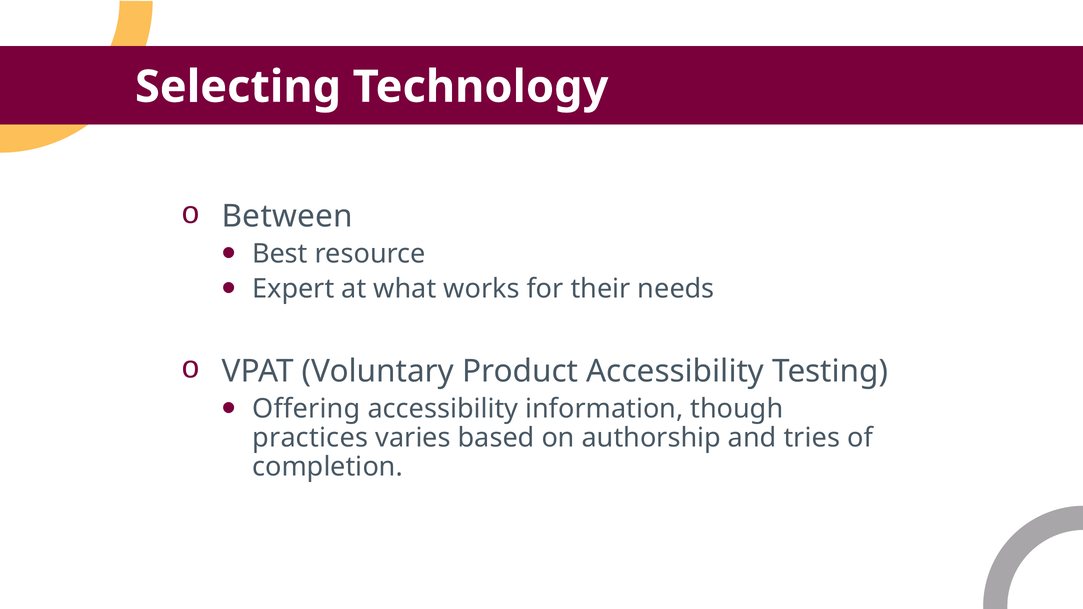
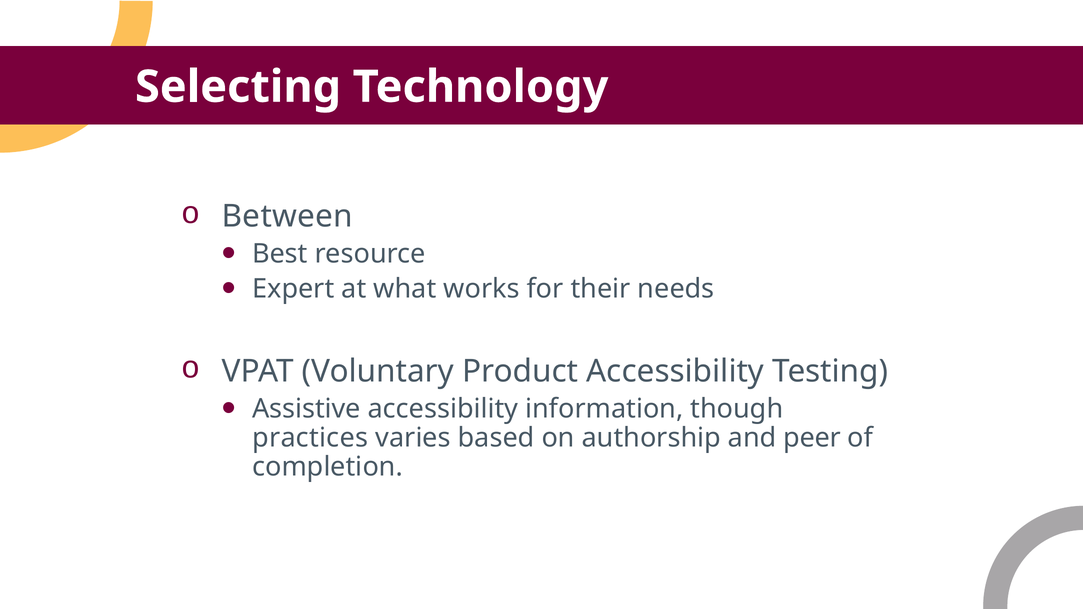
Offering: Offering -> Assistive (306, 409)
tries: tries -> peer (812, 438)
